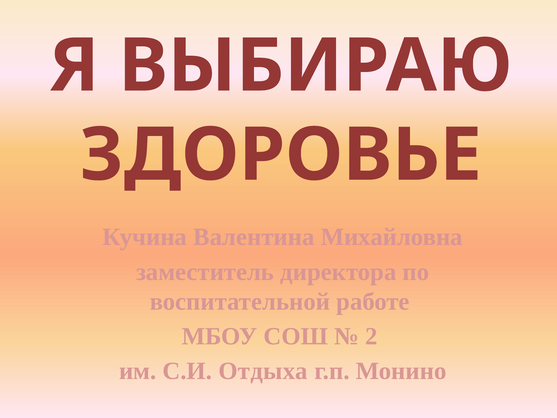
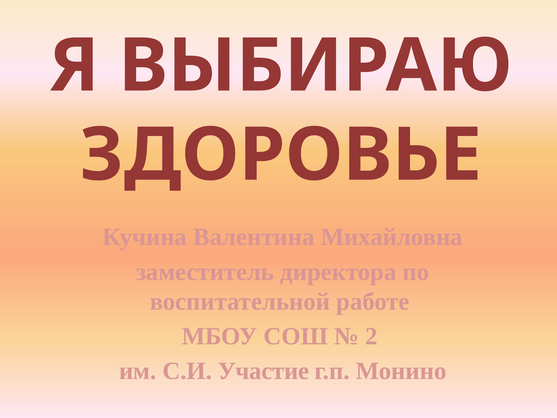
Отдыха: Отдыха -> Участие (263, 371)
